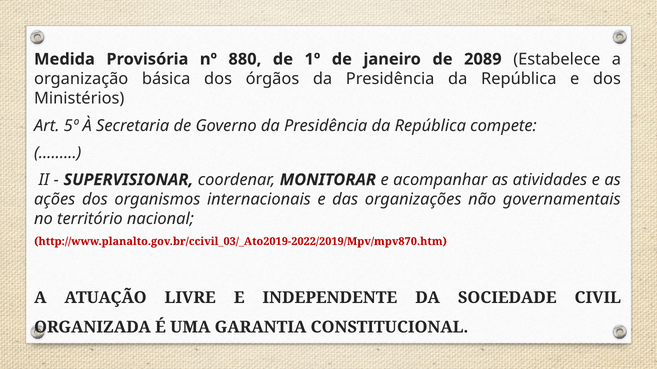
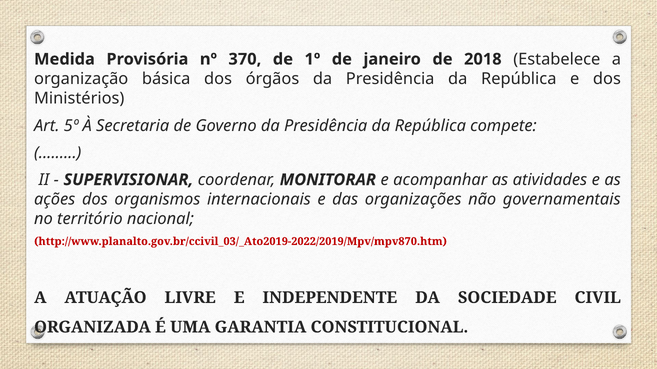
880: 880 -> 370 (245, 59)
2089: 2089 -> 2018 (483, 59)
